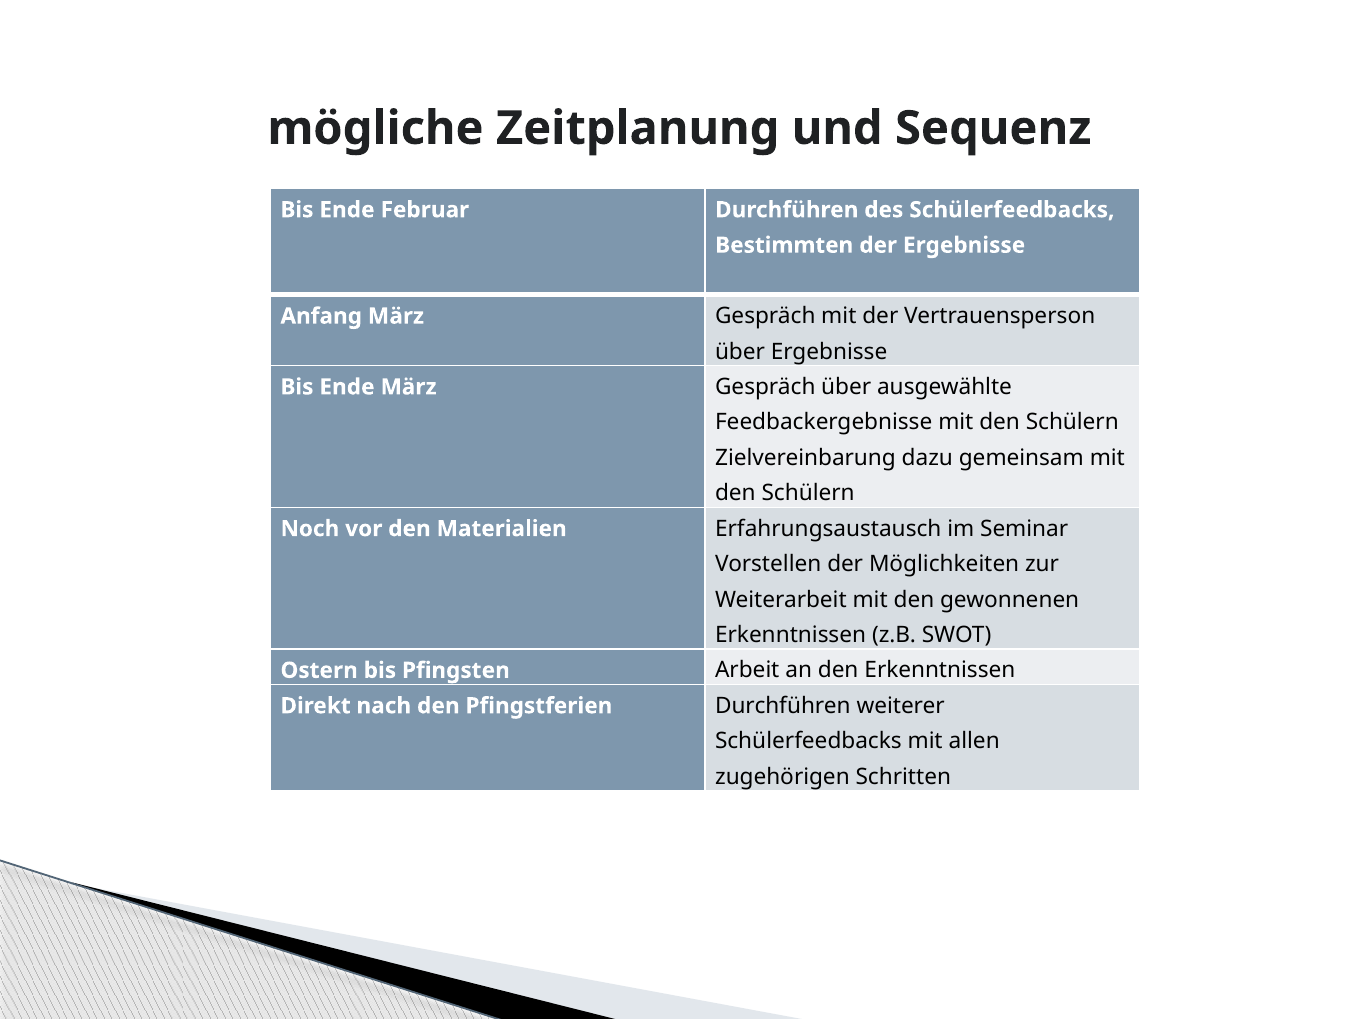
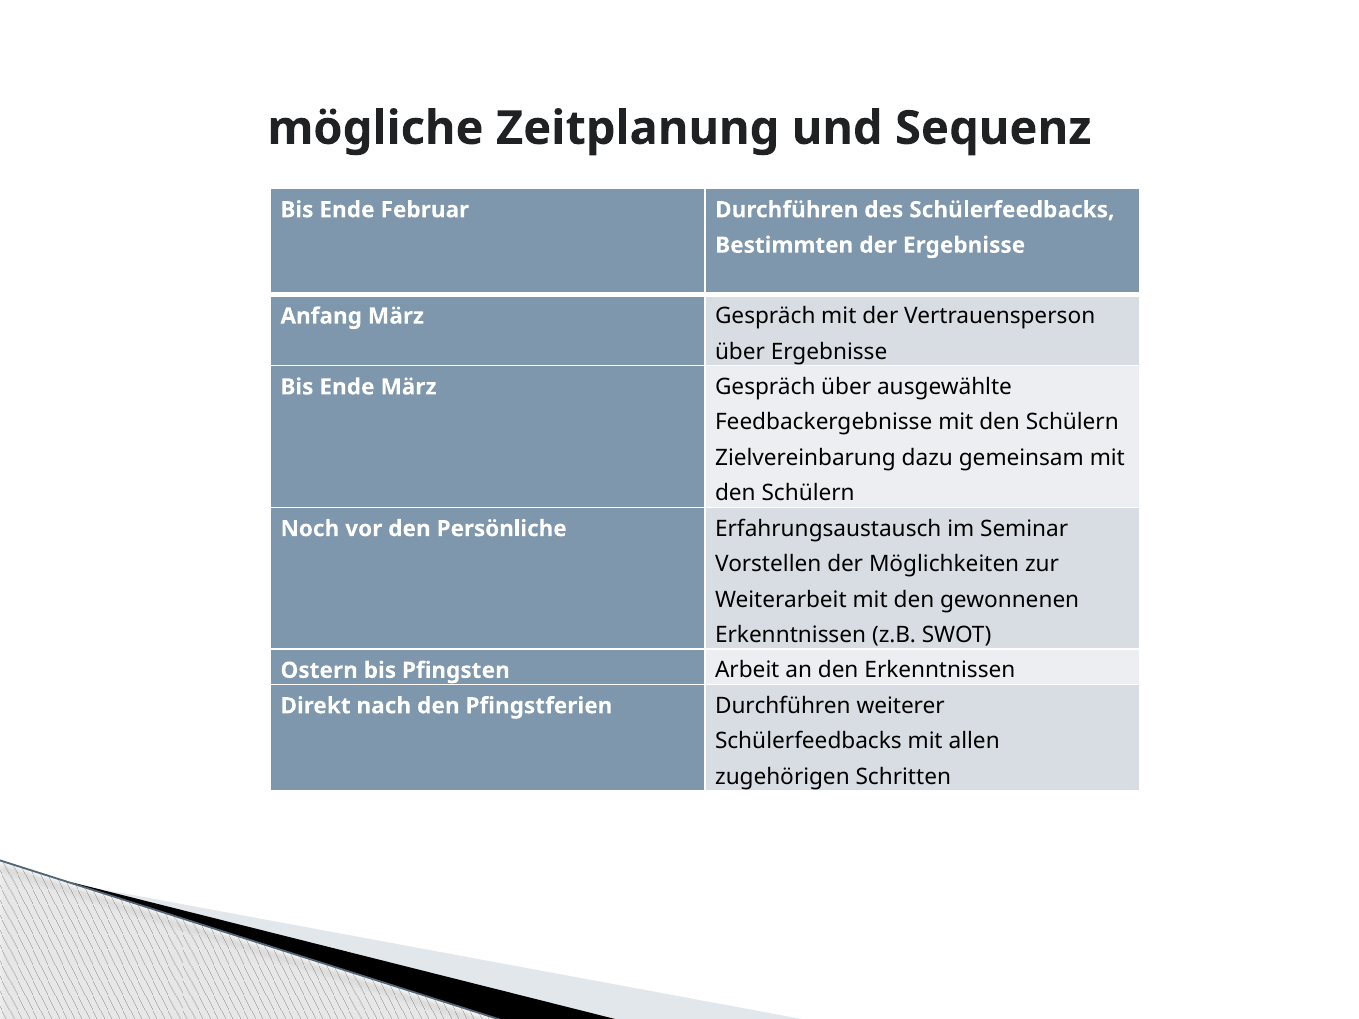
Materialien: Materialien -> Persönliche (502, 529)
